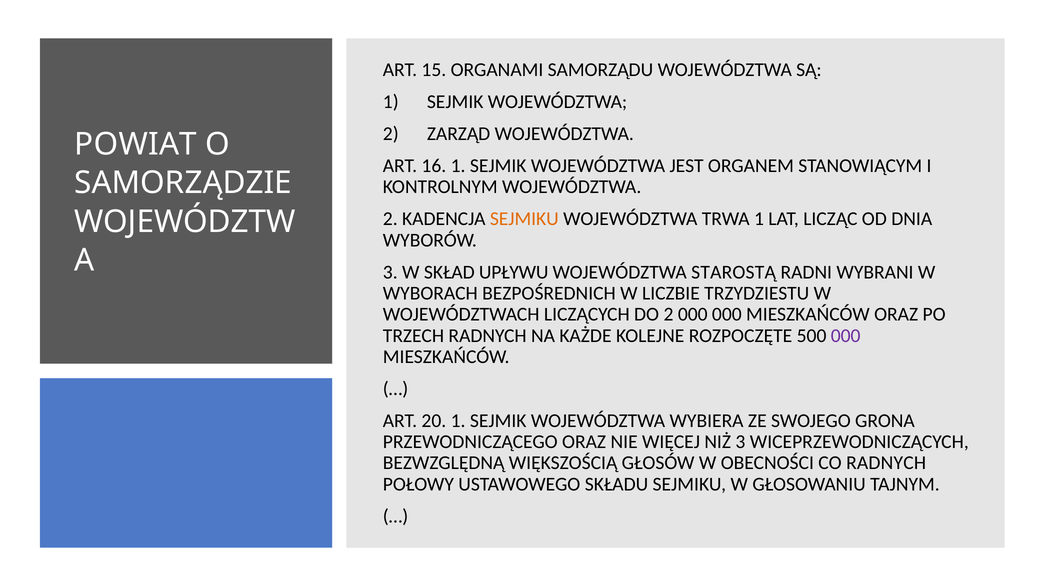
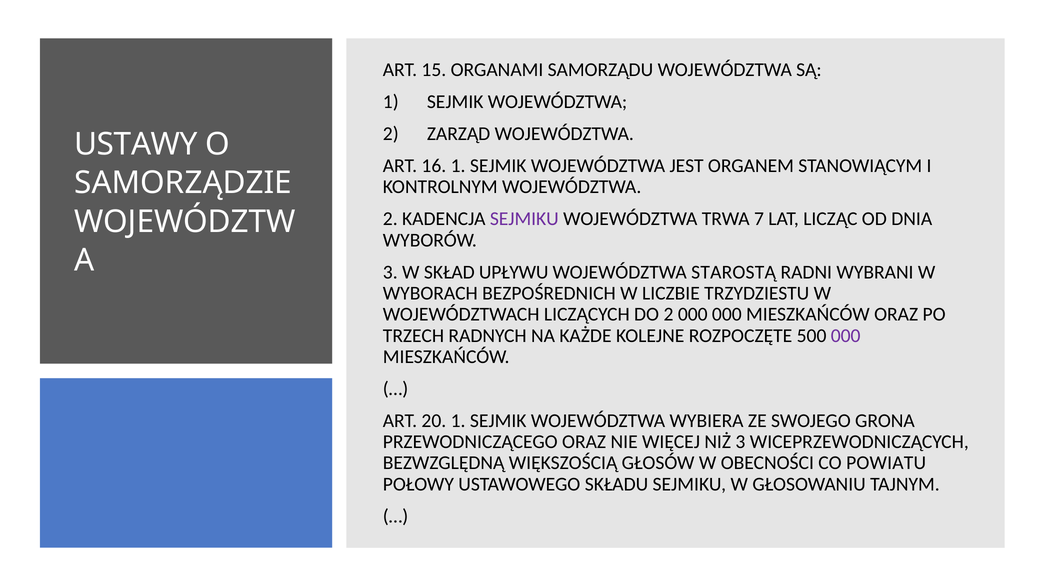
POWIAT: POWIAT -> USTAWY (136, 144)
SEJMIKU colour: orange -> purple (524, 219)
TRWA 1: 1 -> 7 (759, 219)
CO RADNYCH: RADNYCH -> POWIATU (886, 463)
